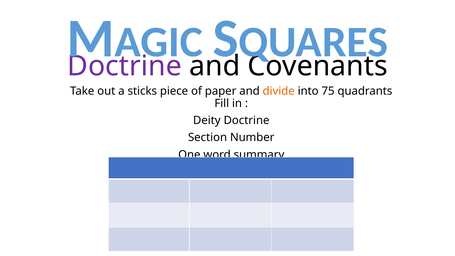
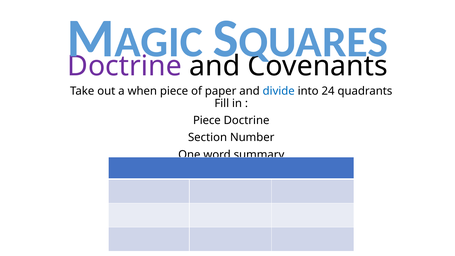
sticks: sticks -> when (142, 91)
divide colour: orange -> blue (279, 91)
75: 75 -> 24 (328, 91)
Deity: Deity -> Piece (207, 121)
